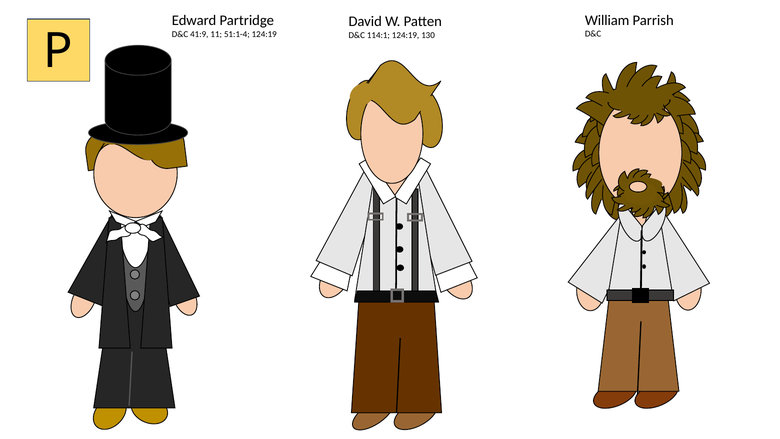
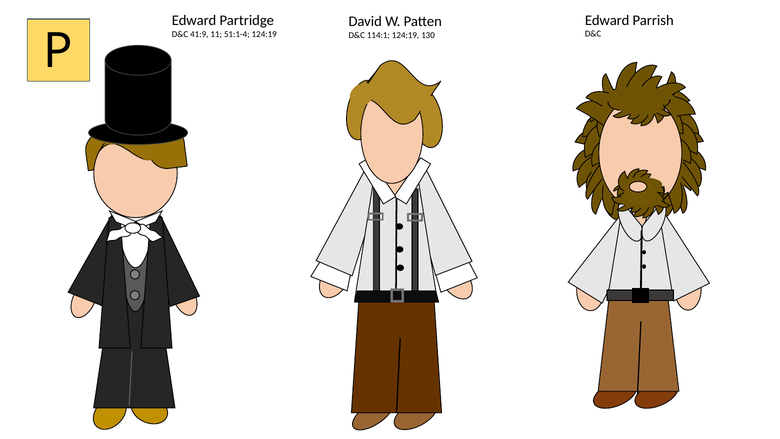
William: William -> Edward (607, 20)
